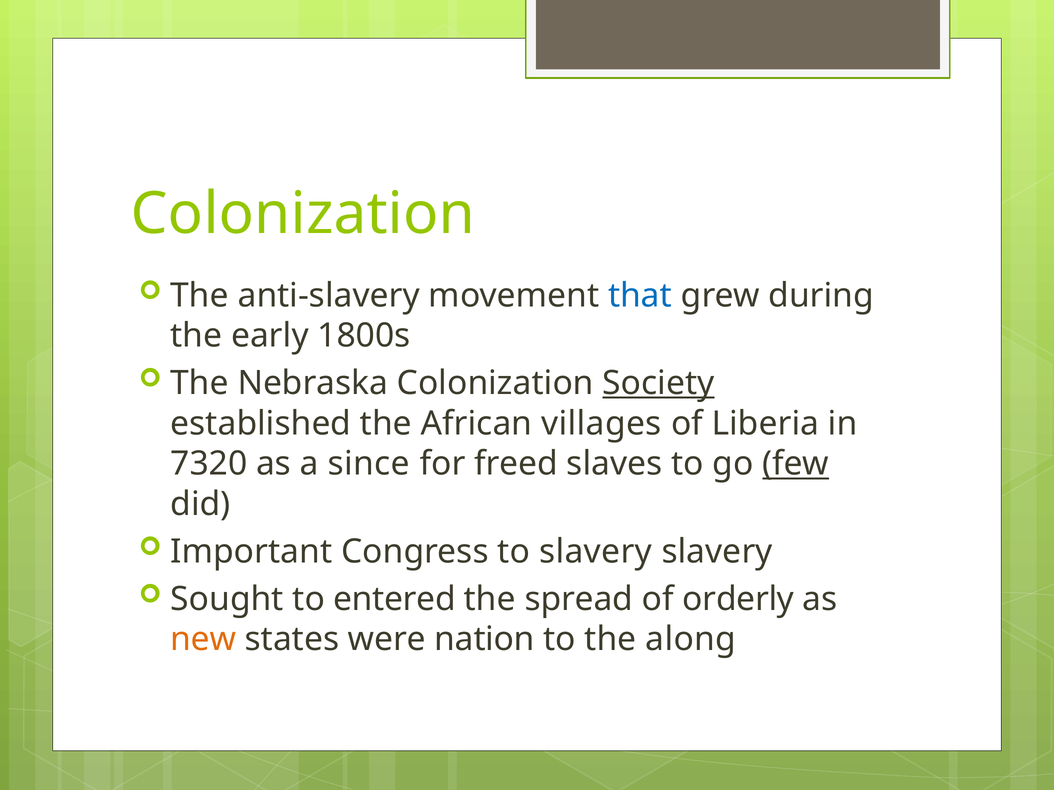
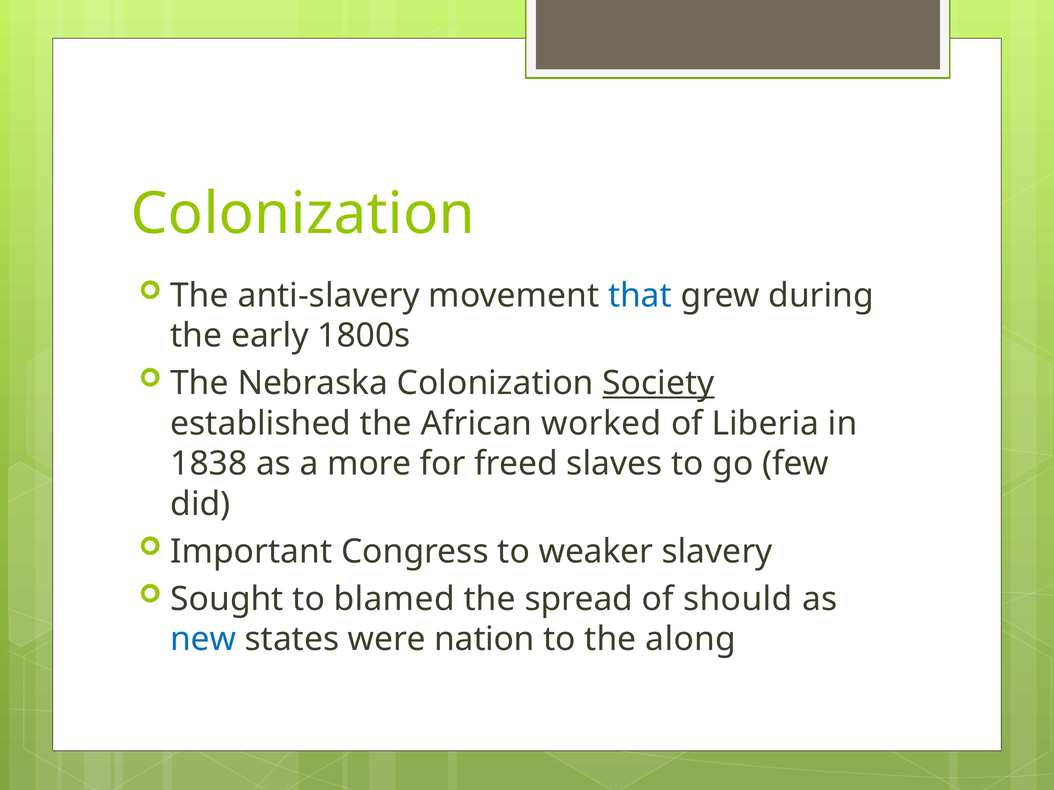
villages: villages -> worked (601, 424)
7320: 7320 -> 1838 (209, 464)
since: since -> more (369, 464)
few underline: present -> none (796, 464)
to slavery: slavery -> weaker (596, 552)
entered: entered -> blamed (394, 599)
orderly: orderly -> should (738, 599)
new colour: orange -> blue (203, 640)
